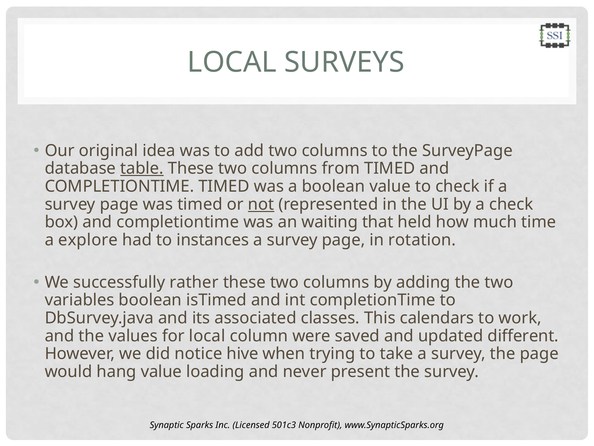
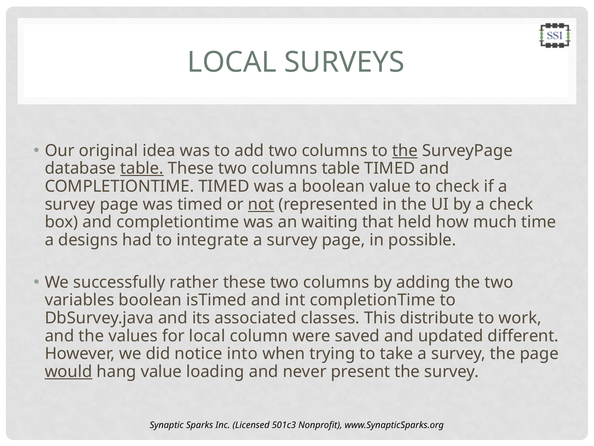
the underline: none -> present (405, 150)
columns from: from -> table (341, 168)
explore: explore -> designs (88, 240)
instances: instances -> integrate (213, 240)
rotation: rotation -> possible (422, 240)
calendars: calendars -> distribute (437, 318)
hive: hive -> into (242, 353)
would underline: none -> present (68, 371)
